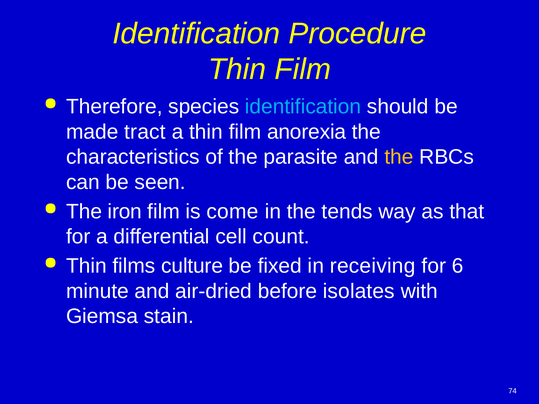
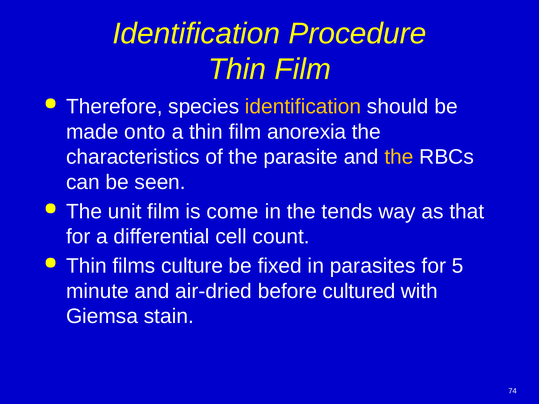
identification colour: light blue -> yellow (303, 107)
tract: tract -> onto (145, 132)
iron: iron -> unit (125, 212)
receiving: receiving -> parasites (373, 266)
6: 6 -> 5 (458, 266)
isolates: isolates -> cultured (359, 291)
